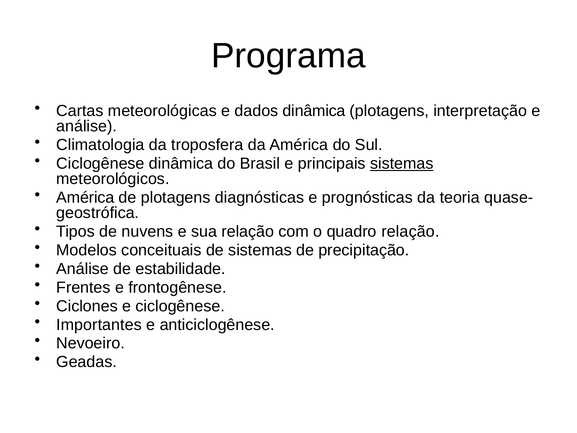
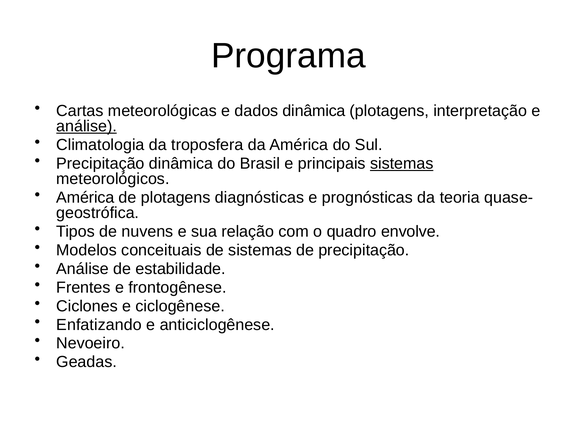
análise underline: none -> present (87, 126)
Ciclogênese: Ciclogênese -> Precipitação (100, 163)
quadro relação: relação -> envolve (411, 232)
Importantes: Importantes -> Enfatizando (99, 325)
